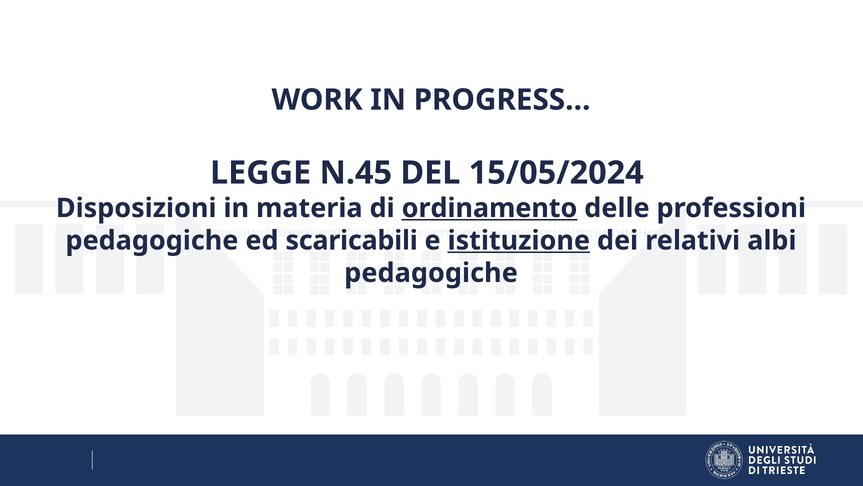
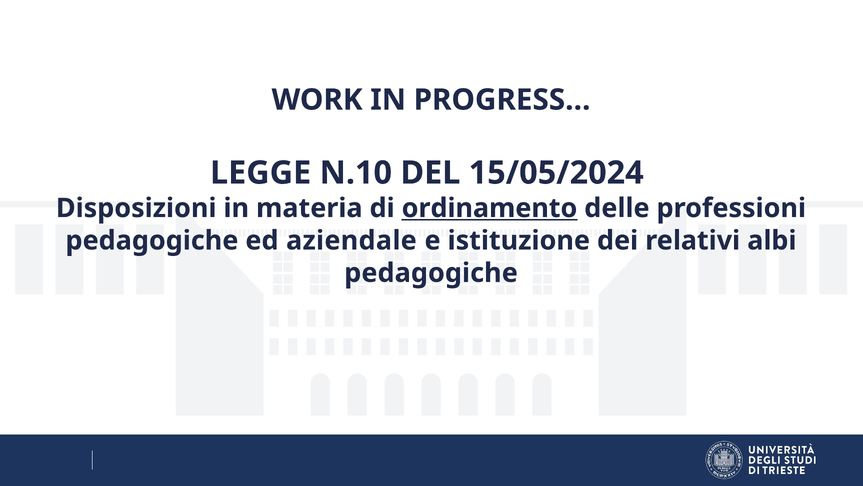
N.45: N.45 -> N.10 (356, 173)
scaricabili: scaricabili -> aziendale (351, 240)
istituzione underline: present -> none (519, 240)
